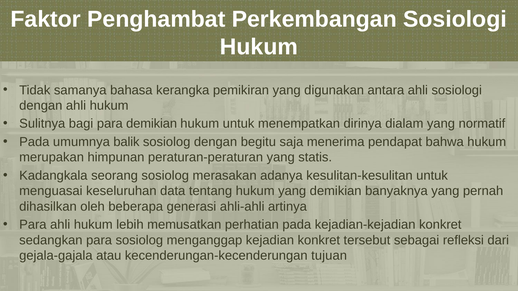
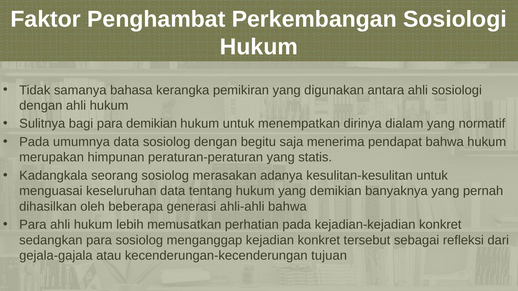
umumnya balik: balik -> data (126, 142)
ahli-ahli artinya: artinya -> bahwa (287, 207)
